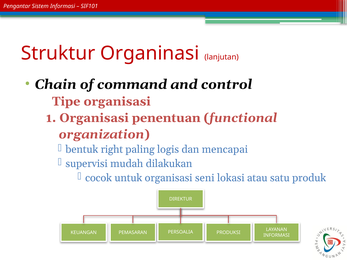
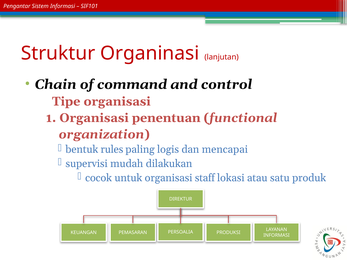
right: right -> rules (112, 150)
seni: seni -> staff (205, 178)
